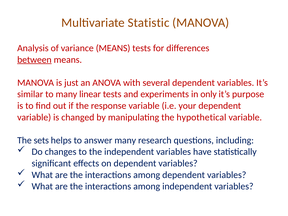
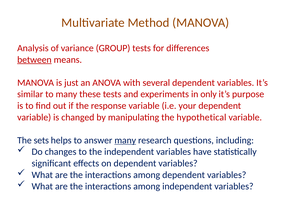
Statistic: Statistic -> Method (149, 23)
variance MEANS: MEANS -> GROUP (113, 48)
linear: linear -> these (90, 94)
many underline: none -> present (125, 140)
